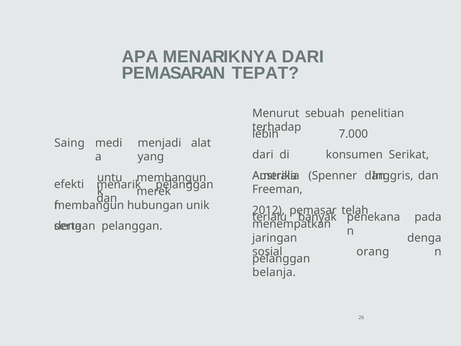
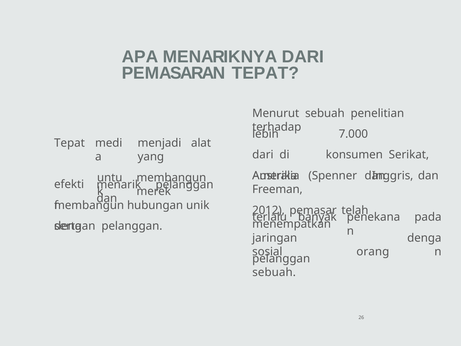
Saing: Saing -> Tepat (70, 143)
belanja: belanja -> sebuah (274, 272)
